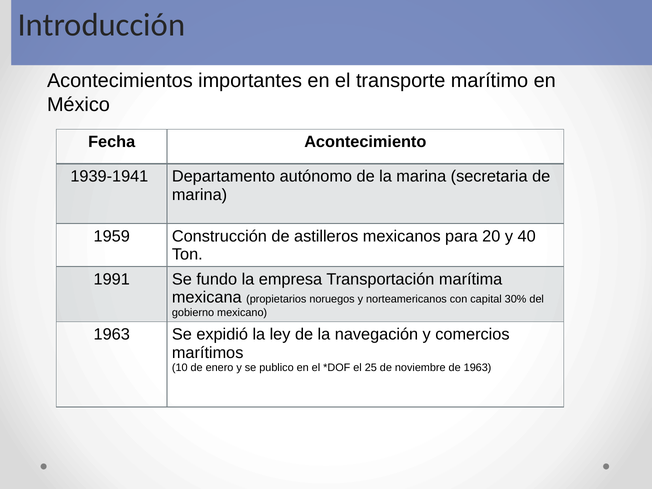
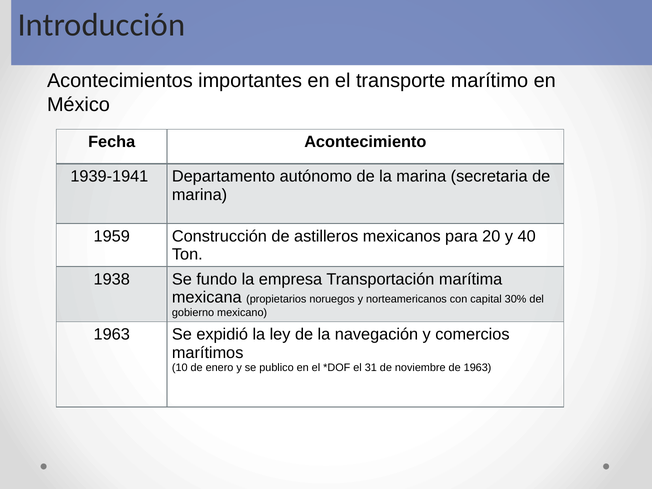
1991: 1991 -> 1938 (112, 279)
25: 25 -> 31 (371, 368)
